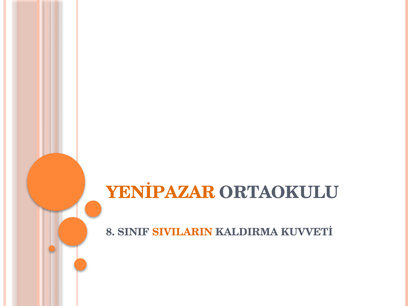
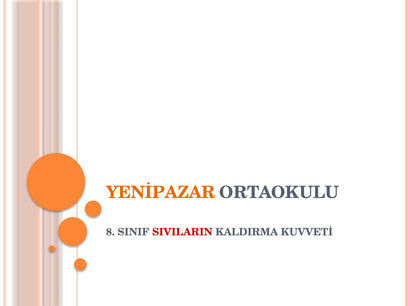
SIVILARIN colour: orange -> red (182, 232)
